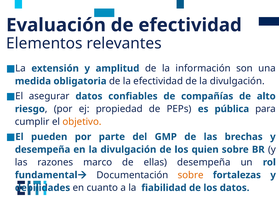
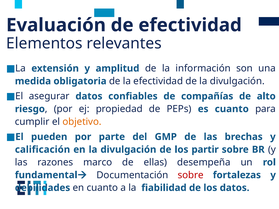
es pública: pública -> cuanto (232, 109)
desempeña: desempeña -> calificación (43, 150)
quien: quien -> partir (205, 150)
sobre colour: orange -> red (191, 175)
